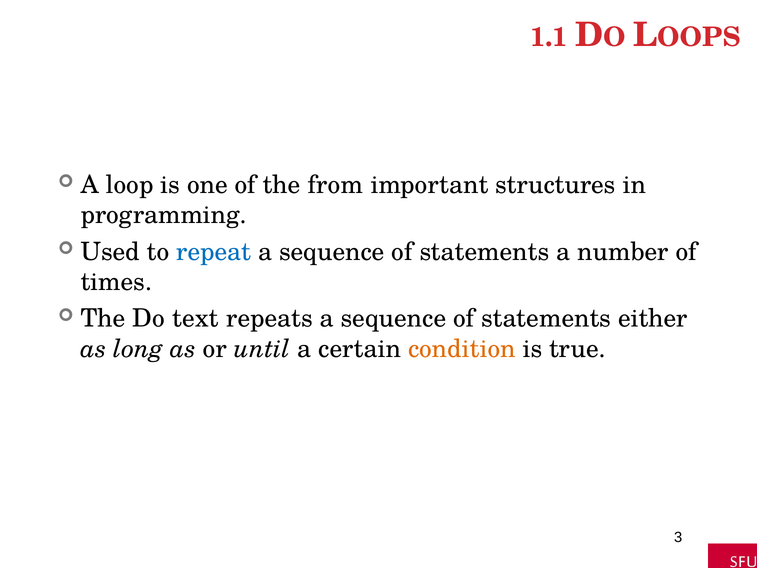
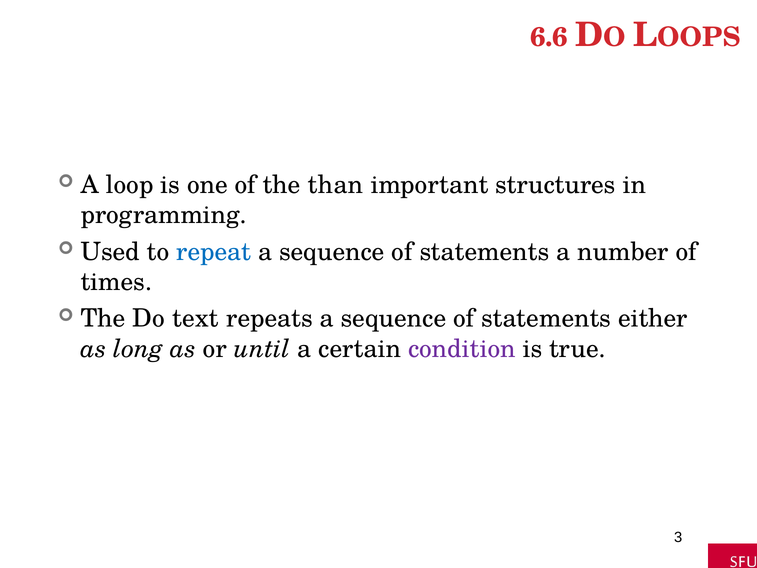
1.1: 1.1 -> 6.6 (549, 37)
from: from -> than (336, 185)
condition colour: orange -> purple (462, 349)
